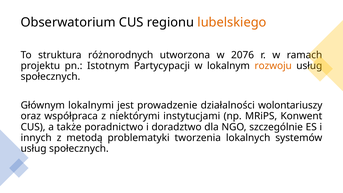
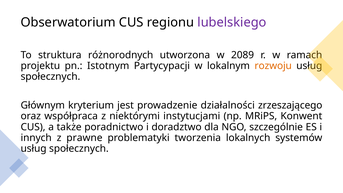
lubelskiego colour: orange -> purple (232, 22)
2076: 2076 -> 2089 (243, 55)
lokalnymi: lokalnymi -> kryterium (91, 105)
wolontariuszy: wolontariuszy -> zrzeszającego (290, 105)
metodą: metodą -> prawne (84, 138)
